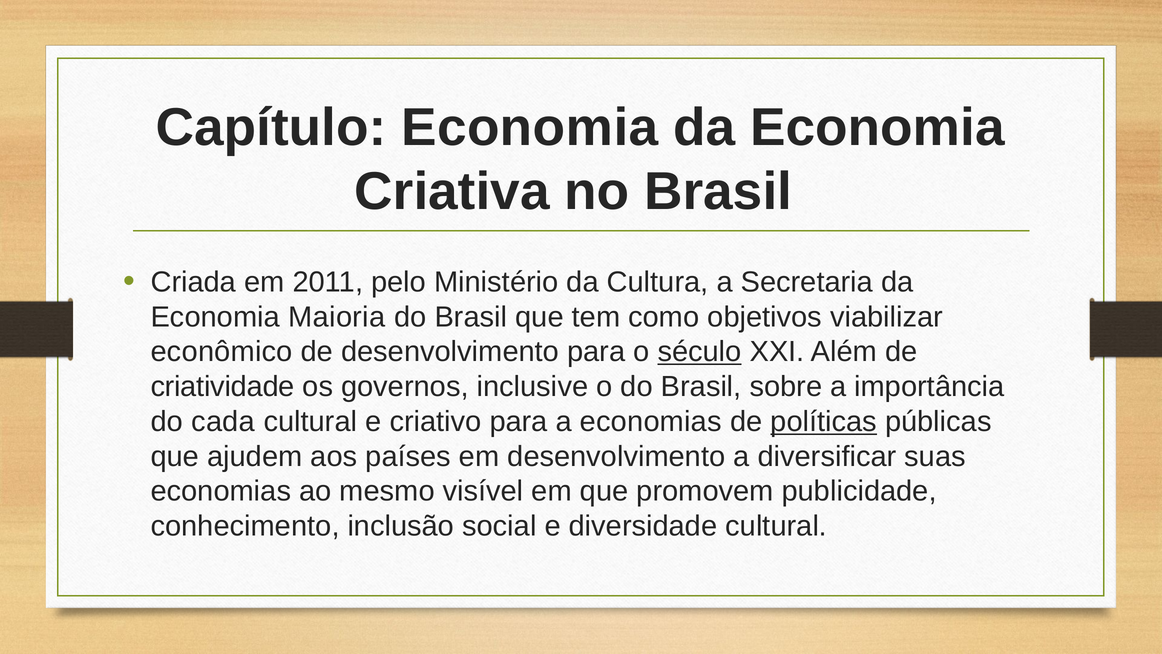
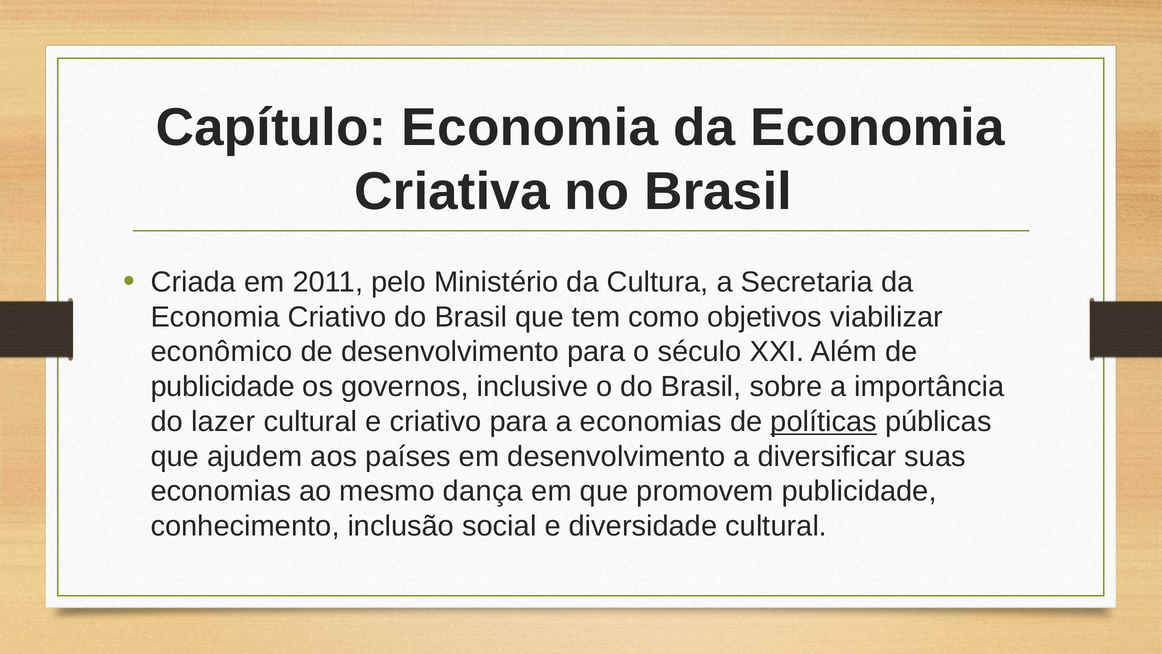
Economia Maioria: Maioria -> Criativo (337, 317)
século underline: present -> none (700, 352)
criatividade: criatividade -> publicidade (223, 387)
cada: cada -> lazer (223, 421)
visível: visível -> dança (483, 491)
